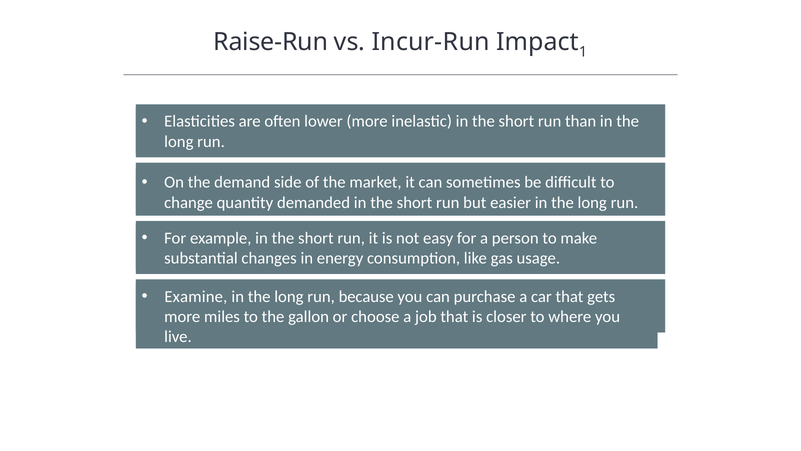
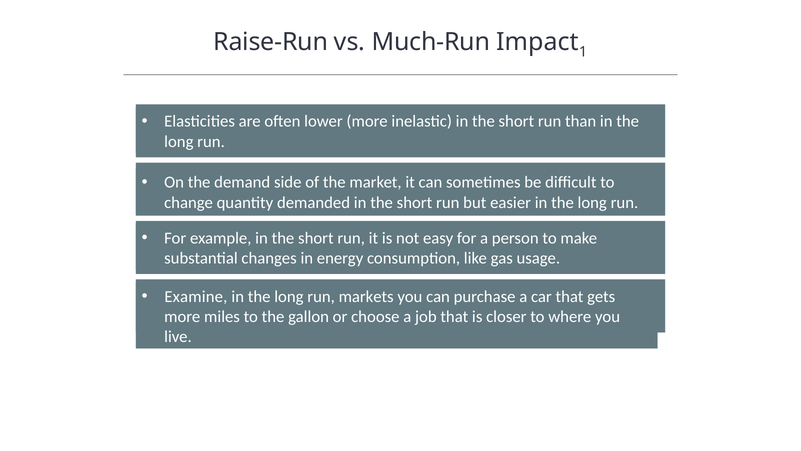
Incur-Run: Incur-Run -> Much-Run (431, 42)
because: because -> markets (366, 296)
